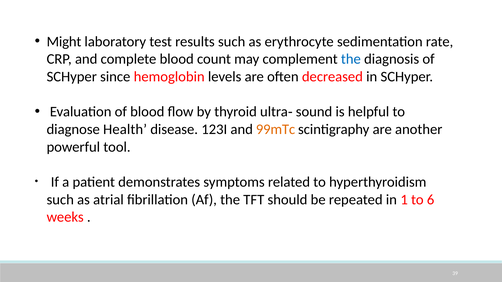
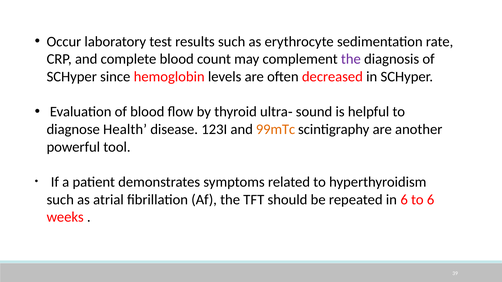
Might: Might -> Occur (64, 42)
the colour: blue -> purple (351, 59)
in 1: 1 -> 6 (404, 200)
